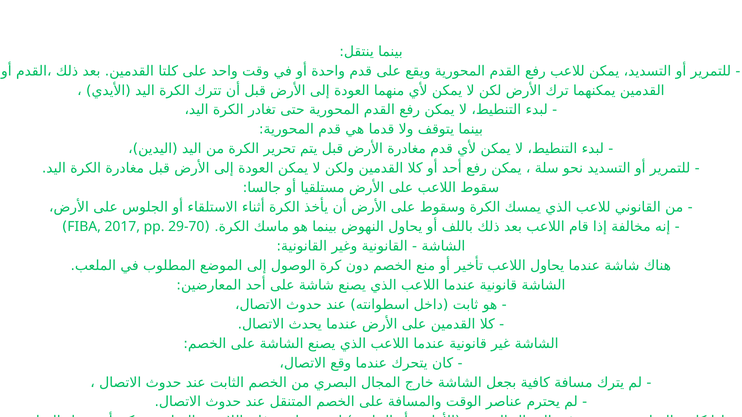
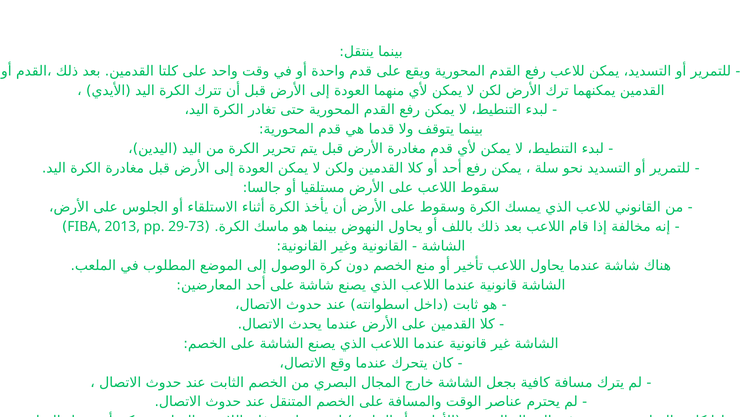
2017: 2017 -> 2013 (122, 227)
29-70: 29-70 -> 29-73 (186, 227)
